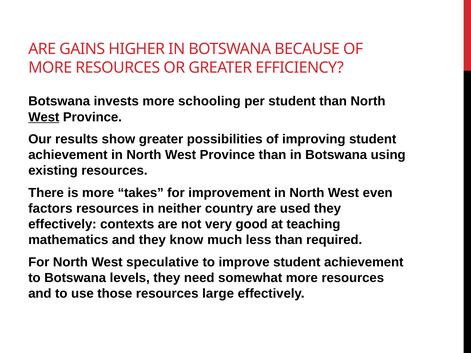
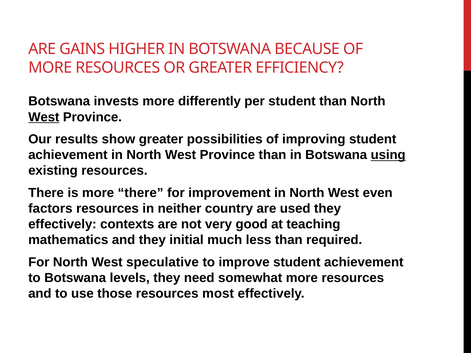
schooling: schooling -> differently (209, 101)
using underline: none -> present (388, 155)
more takes: takes -> there (141, 193)
know: know -> initial (186, 240)
large: large -> most (218, 294)
